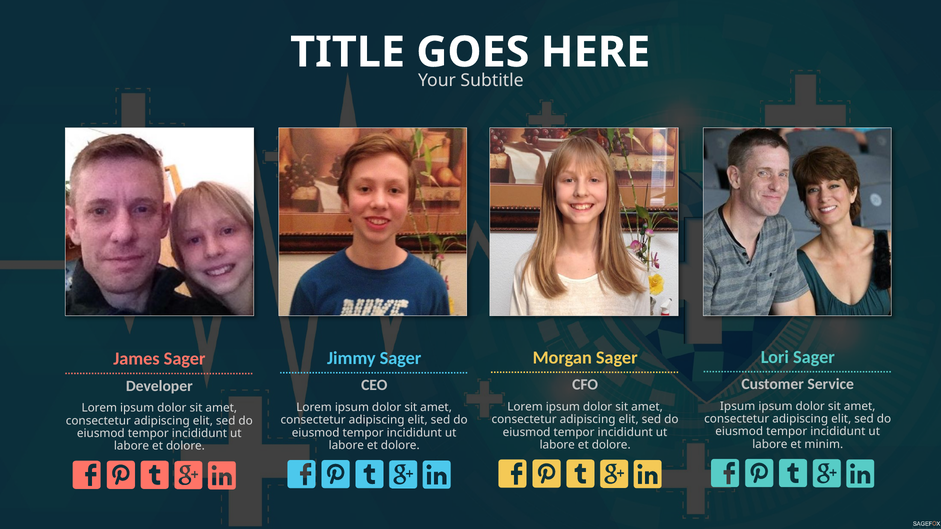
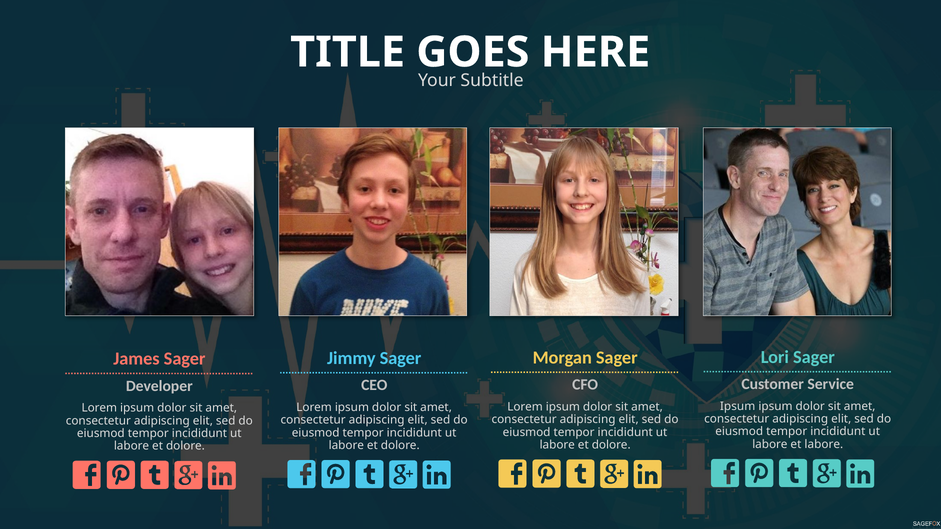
et minim: minim -> labore (824, 445)
